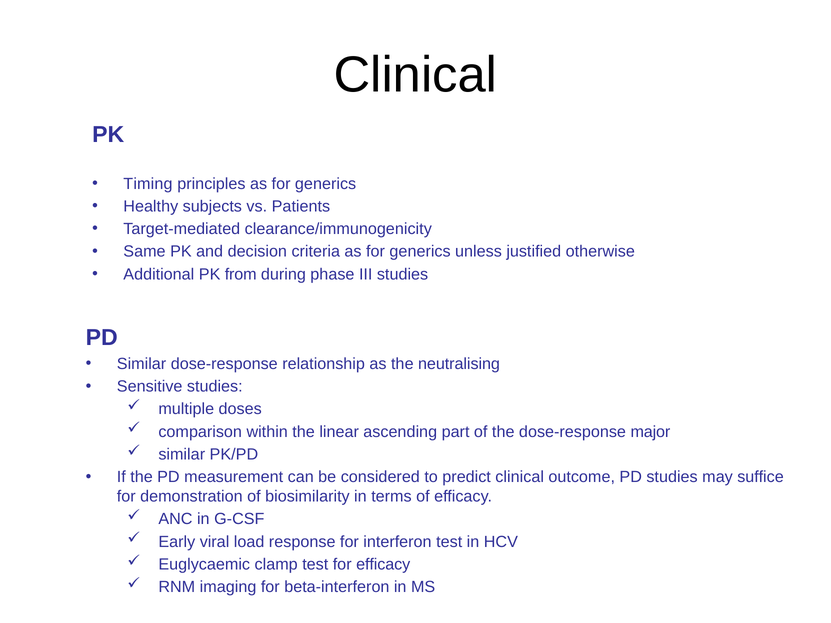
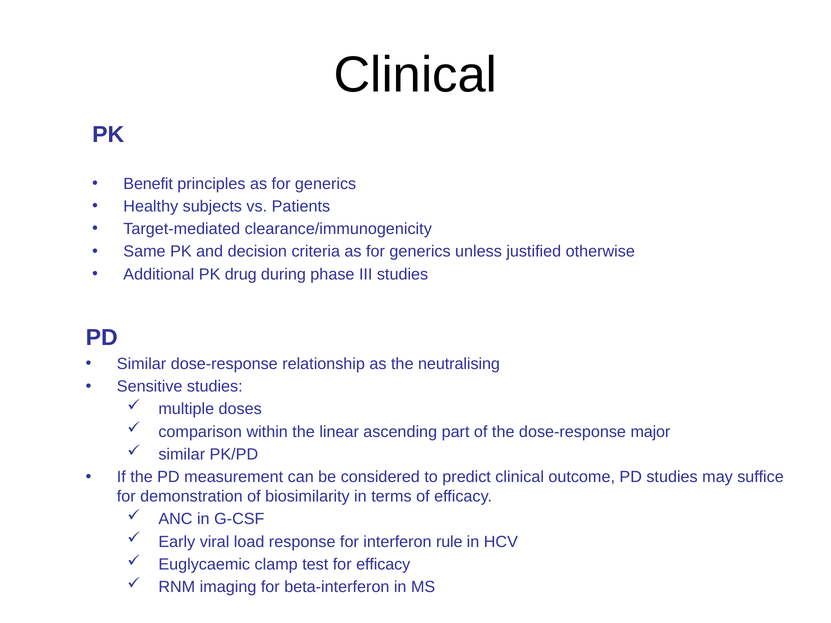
Timing: Timing -> Benefit (148, 184)
from: from -> drug (241, 274)
interferon test: test -> rule (449, 542)
